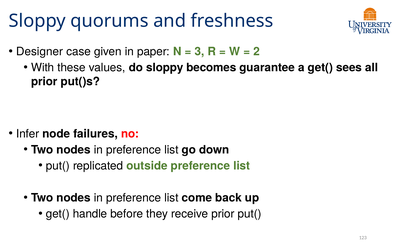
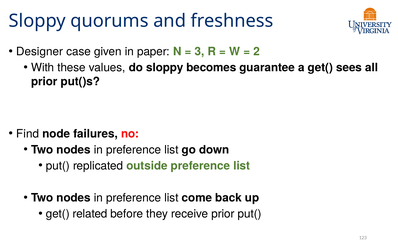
Infer: Infer -> Find (28, 134)
handle: handle -> related (90, 214)
